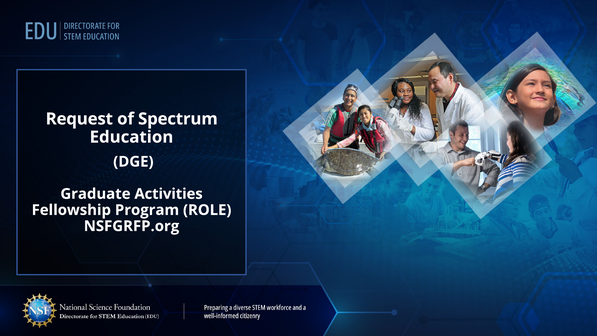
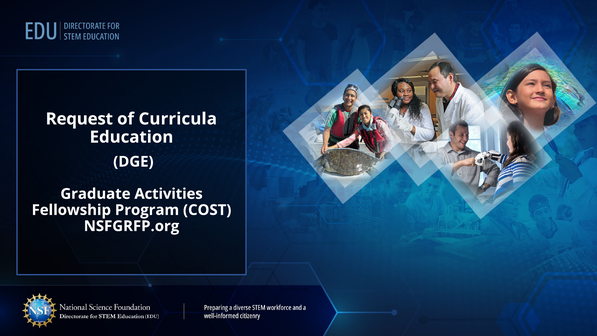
Spectrum: Spectrum -> Curricula (178, 119)
ROLE: ROLE -> COST (207, 210)
